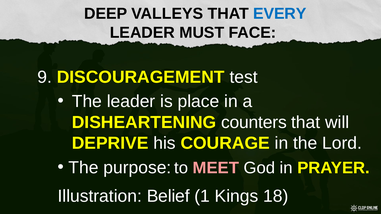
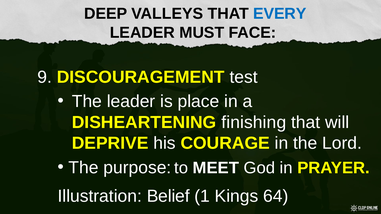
counters: counters -> finishing (254, 122)
MEET colour: pink -> white (216, 168)
18: 18 -> 64 (276, 196)
